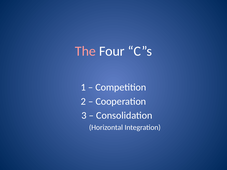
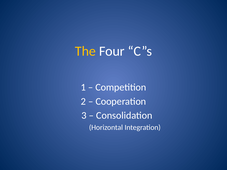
The colour: pink -> yellow (85, 51)
